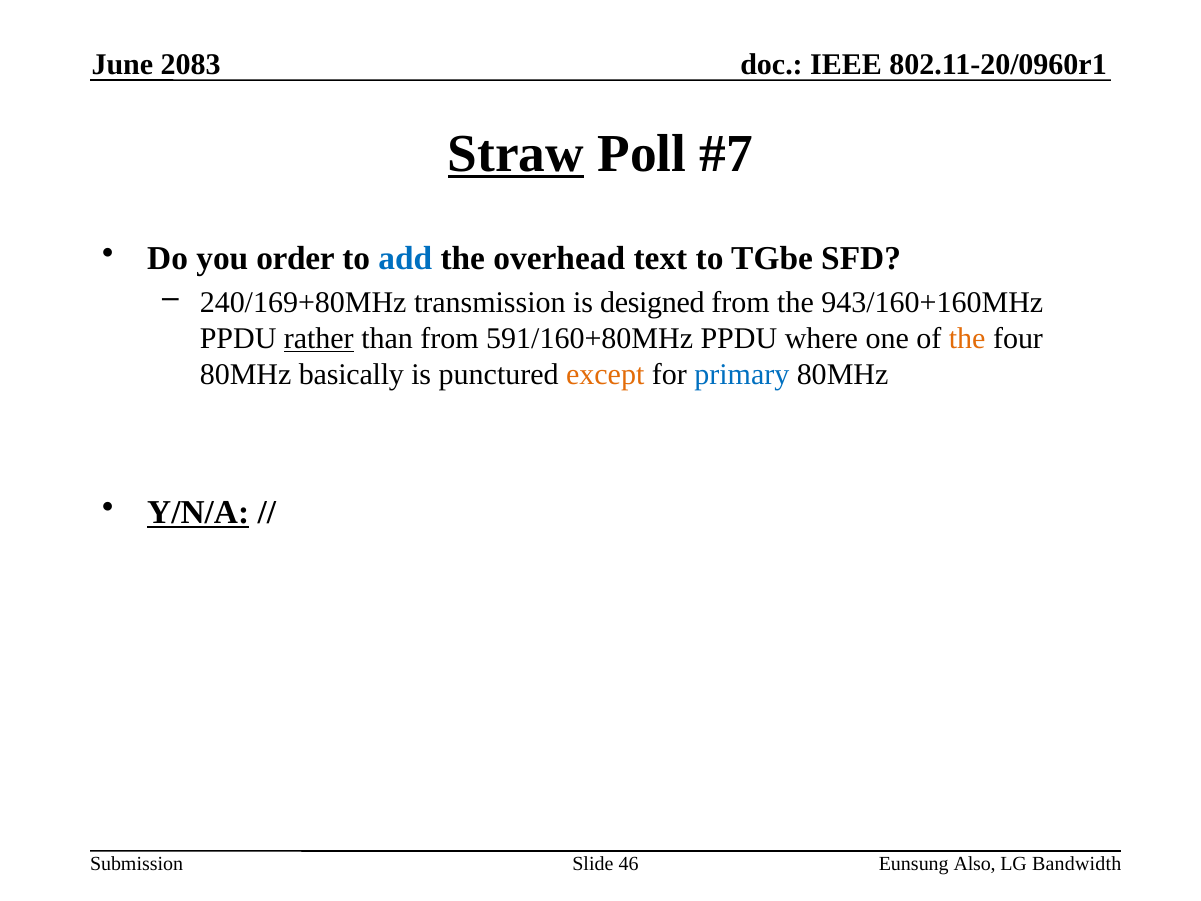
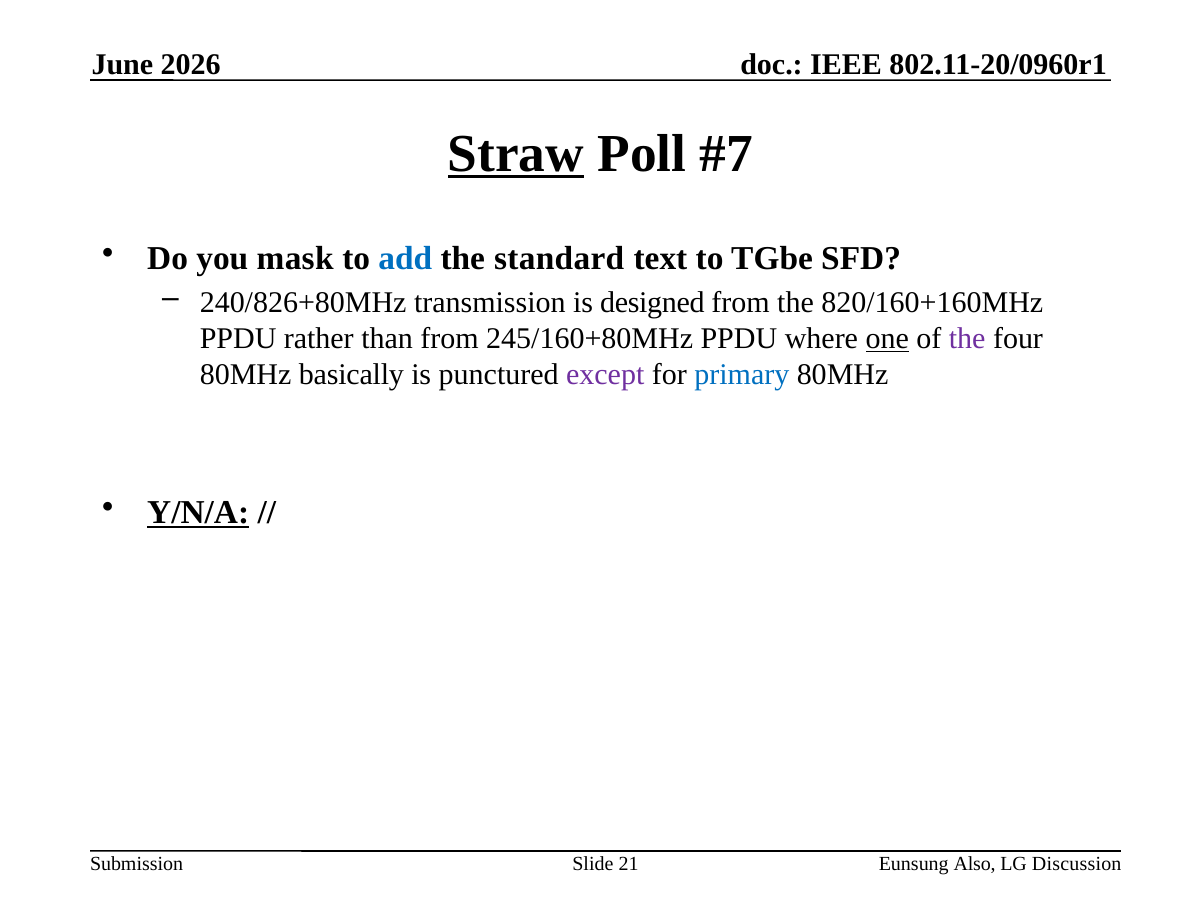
2083: 2083 -> 2026 (191, 64)
order: order -> mask (295, 259)
overhead: overhead -> standard (559, 259)
240/169+80MHz: 240/169+80MHz -> 240/826+80MHz (303, 302)
943/160+160MHz: 943/160+160MHz -> 820/160+160MHz (932, 302)
rather underline: present -> none (319, 338)
591/160+80MHz: 591/160+80MHz -> 245/160+80MHz (590, 338)
one underline: none -> present (887, 338)
the colour: orange -> purple (967, 338)
except colour: orange -> purple (605, 374)
46: 46 -> 21 (629, 864)
Bandwidth: Bandwidth -> Discussion (1077, 864)
